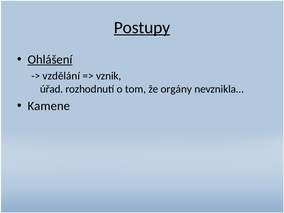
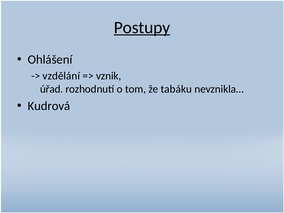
Ohlášení underline: present -> none (50, 60)
orgány: orgány -> tabáku (176, 89)
Kamene: Kamene -> Kudrová (49, 106)
